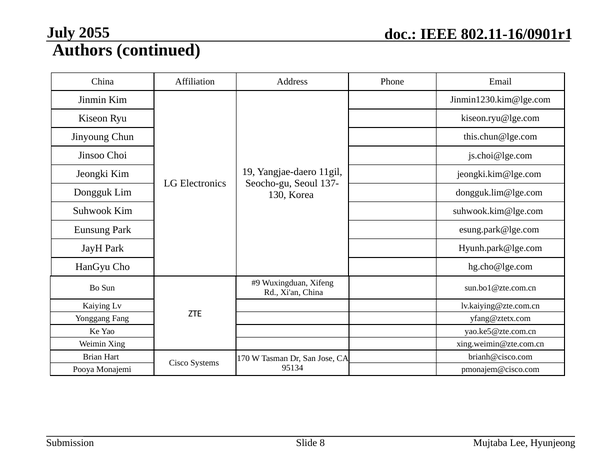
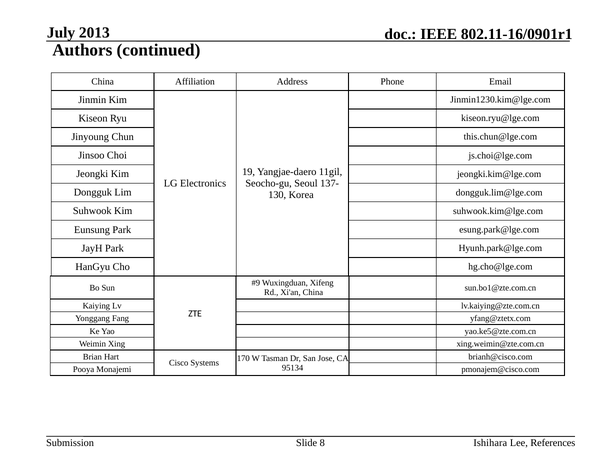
2055: 2055 -> 2013 (94, 33)
Mujtaba: Mujtaba -> Ishihara (490, 443)
Hyunjeong: Hyunjeong -> References (553, 443)
